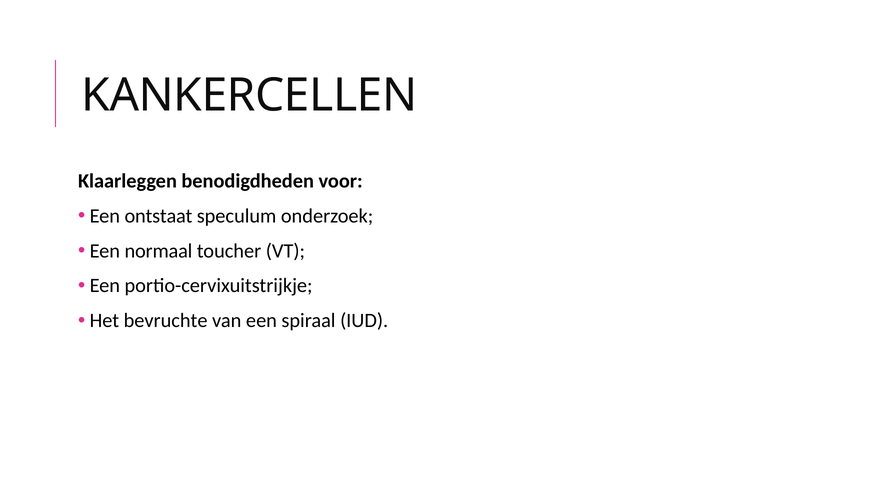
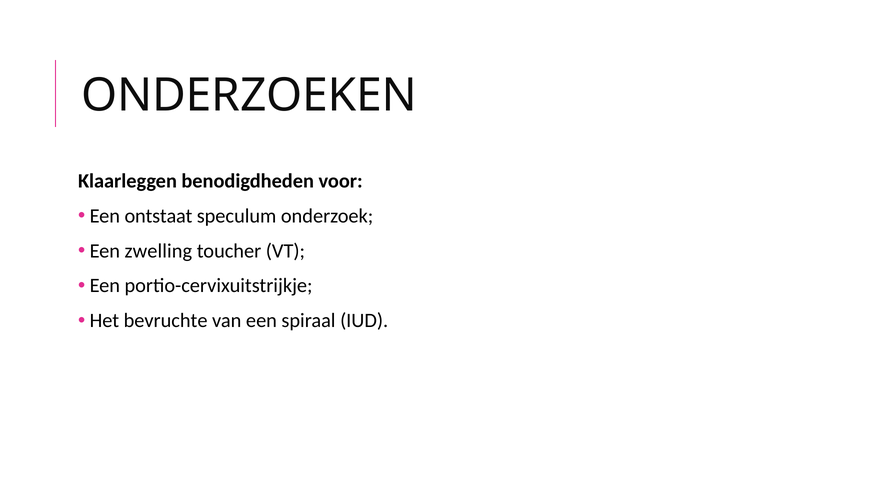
KANKERCELLEN: KANKERCELLEN -> ONDERZOEKEN (249, 95)
normaal: normaal -> zwelling (158, 251)
